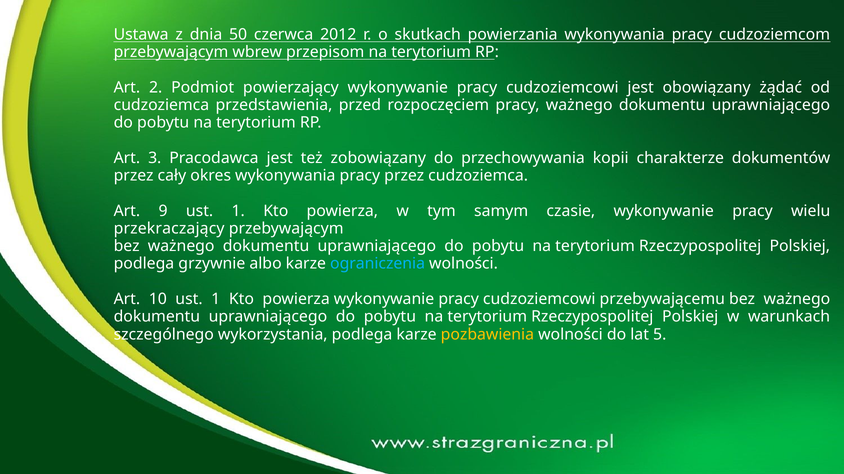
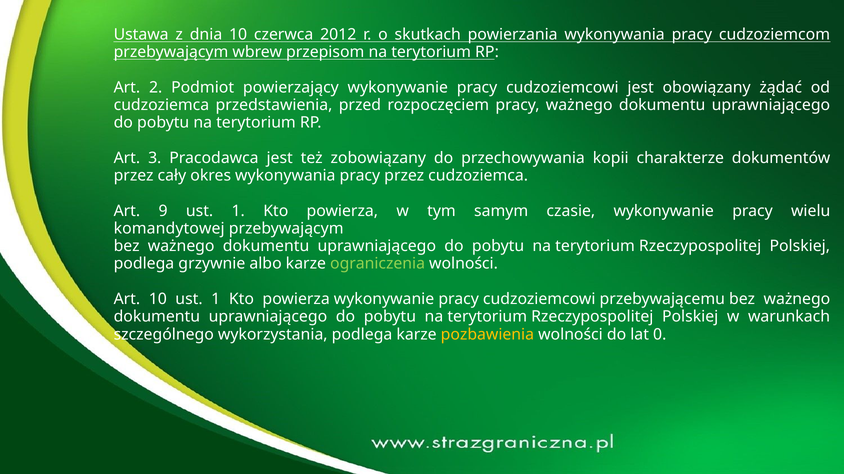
dnia 50: 50 -> 10 (238, 35)
przekraczający: przekraczający -> komandytowej (169, 229)
ograniczenia colour: light blue -> light green (378, 264)
5: 5 -> 0 (660, 335)
